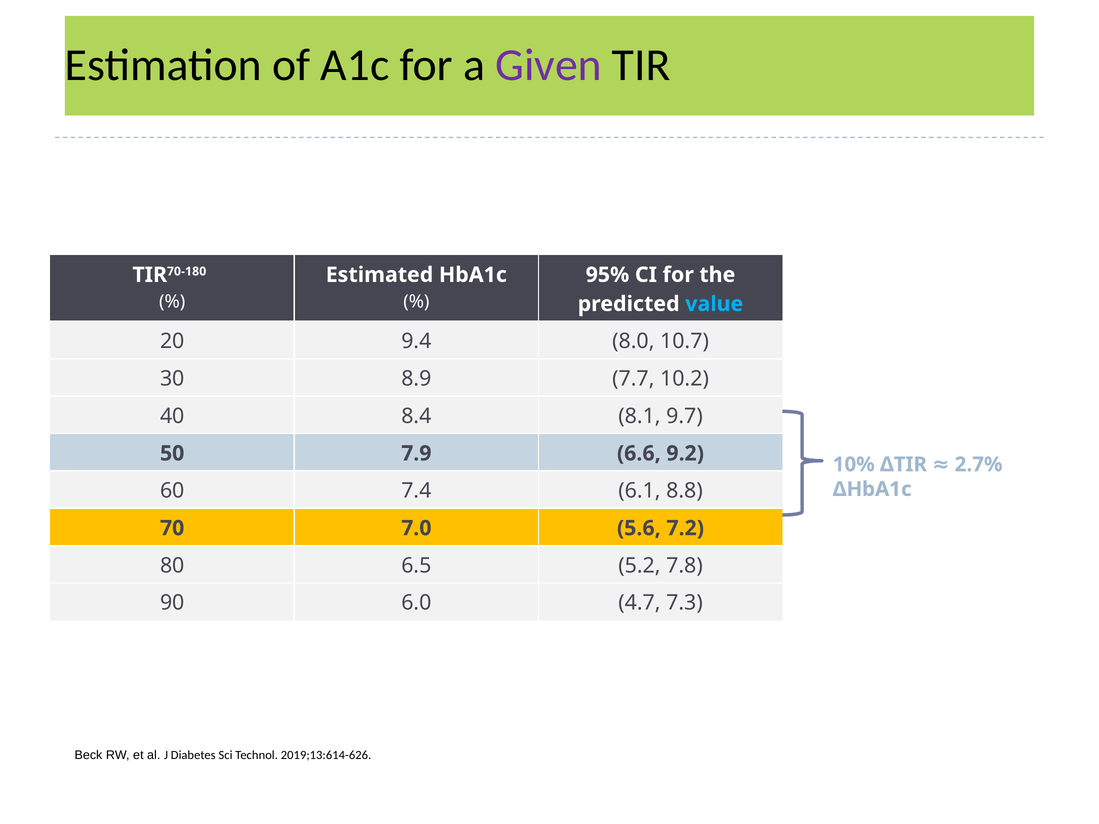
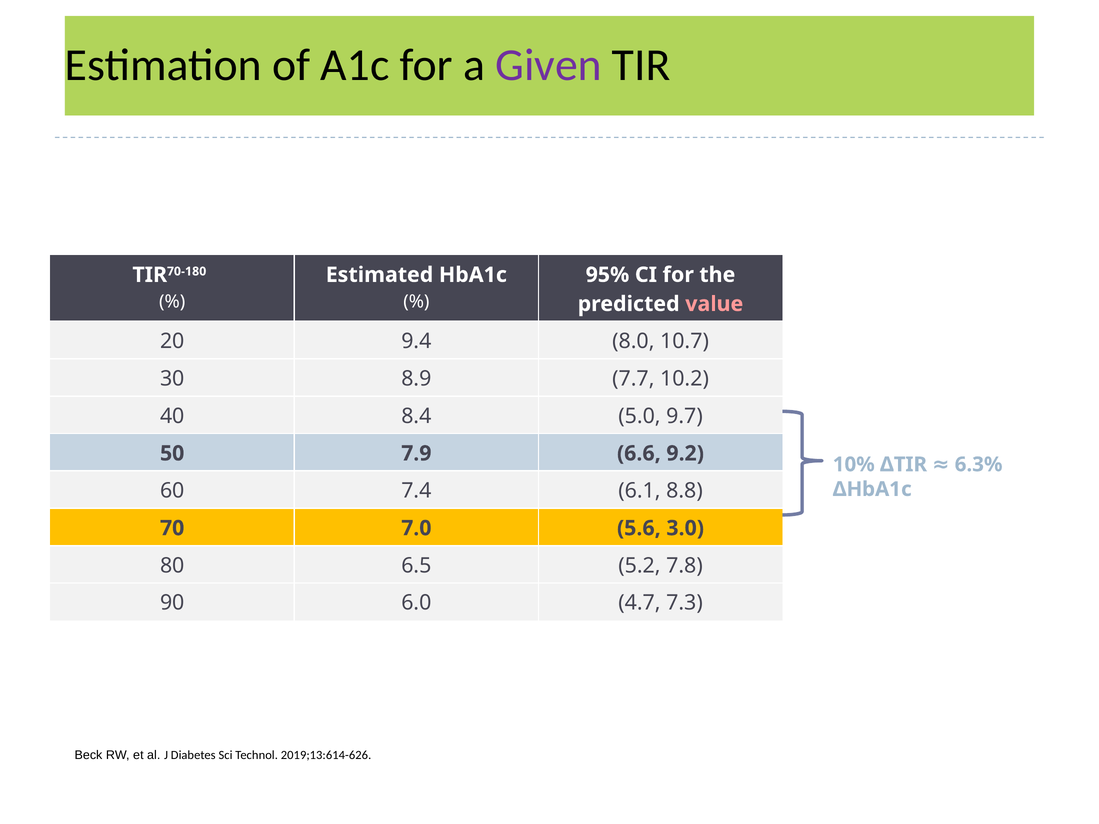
value colour: light blue -> pink (714, 304)
8.1: 8.1 -> 5.0 (639, 416)
2.7%: 2.7% -> 6.3% (979, 465)
7.2: 7.2 -> 3.0 (685, 528)
